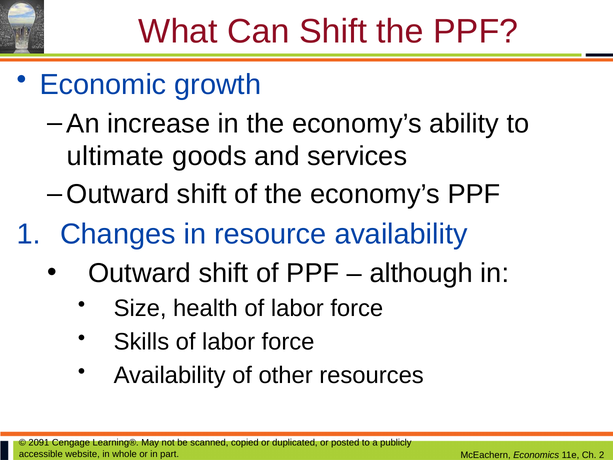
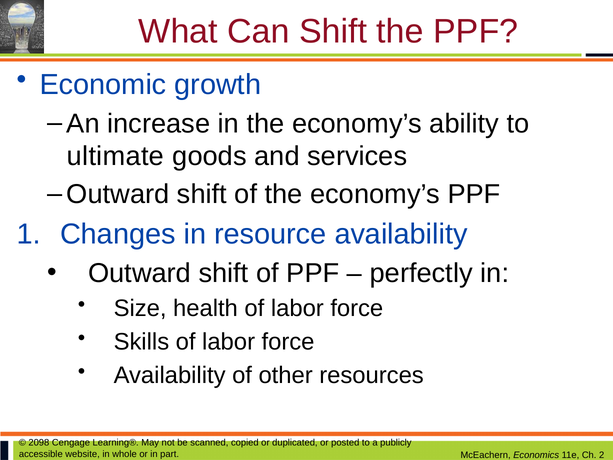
although: although -> perfectly (421, 273)
2091: 2091 -> 2098 (39, 443)
